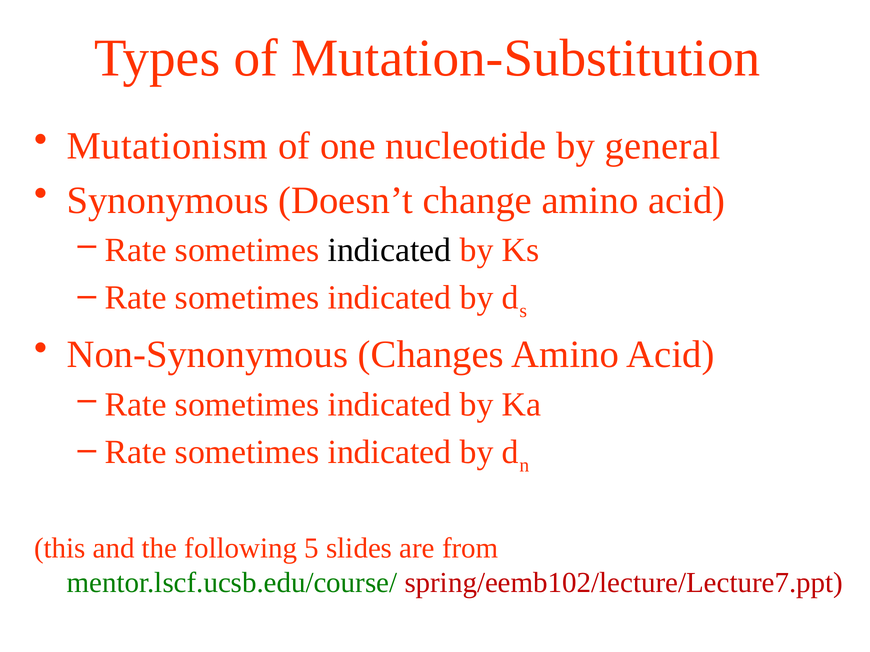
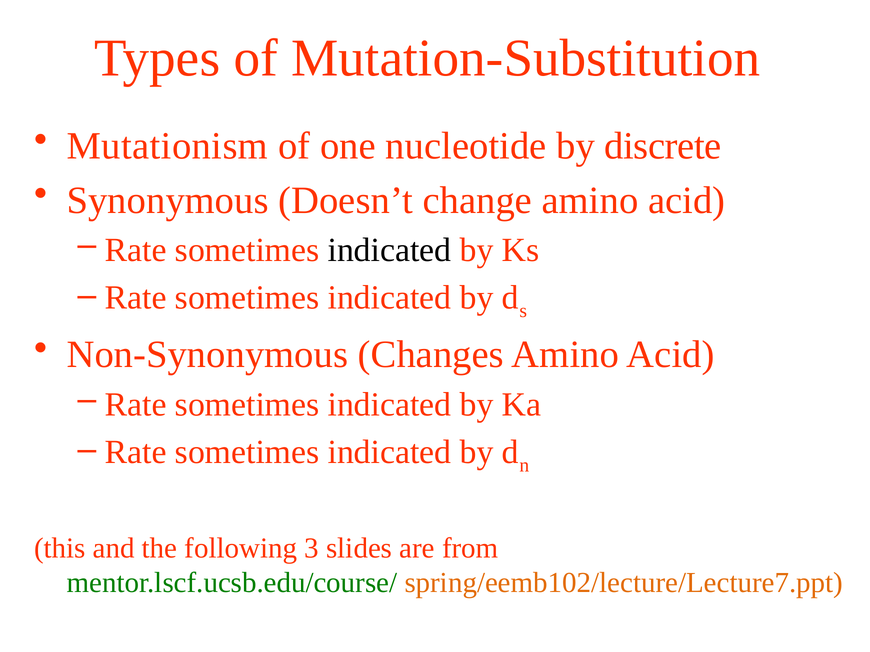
general: general -> discrete (663, 146)
5: 5 -> 3 (312, 548)
spring/eemb102/lecture/Lecture7.ppt colour: red -> orange (624, 583)
